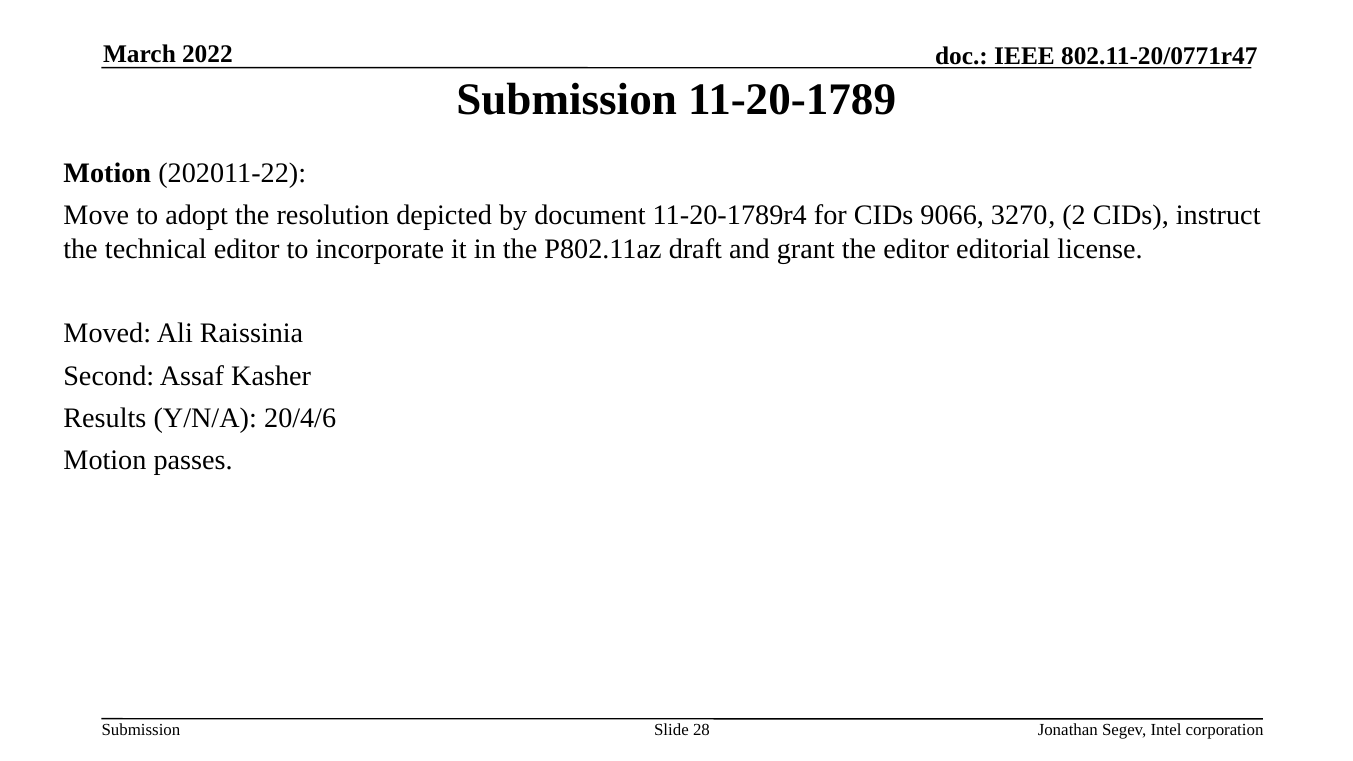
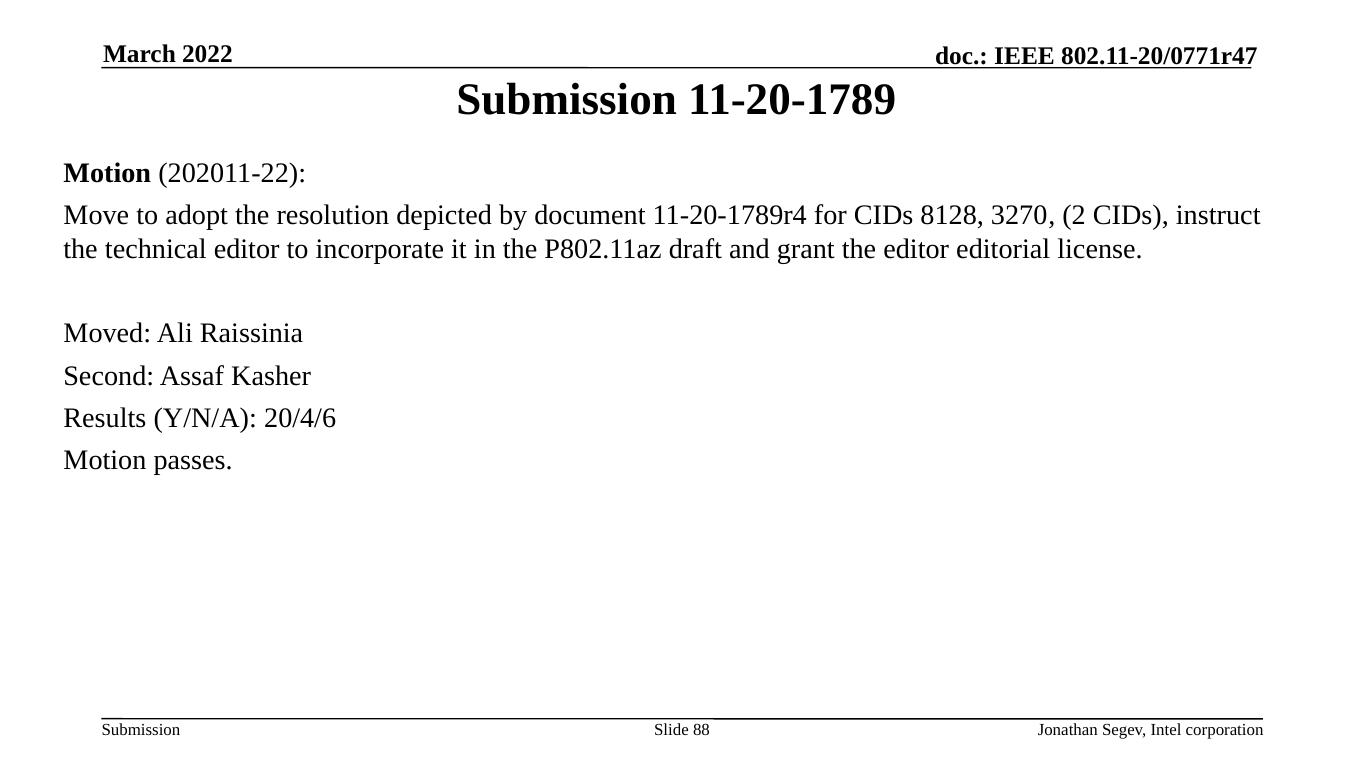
9066: 9066 -> 8128 (952, 215)
28: 28 -> 88 (701, 730)
